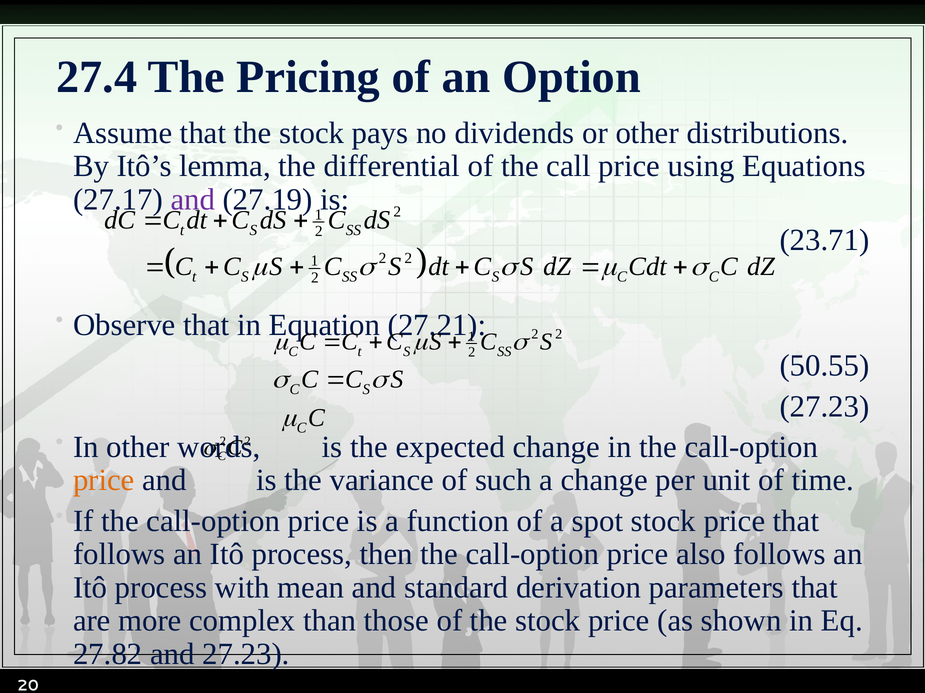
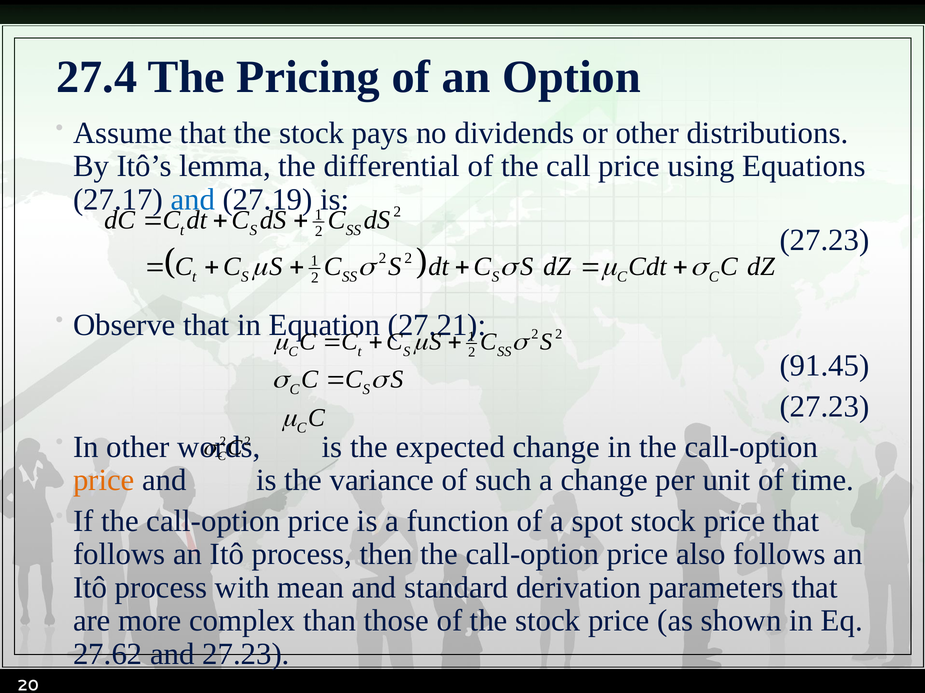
and colour: purple -> blue (193, 200)
23.71: 23.71 -> 27.23 (825, 240)
50.55: 50.55 -> 91.45 (825, 366)
27.82: 27.82 -> 27.62 (108, 655)
